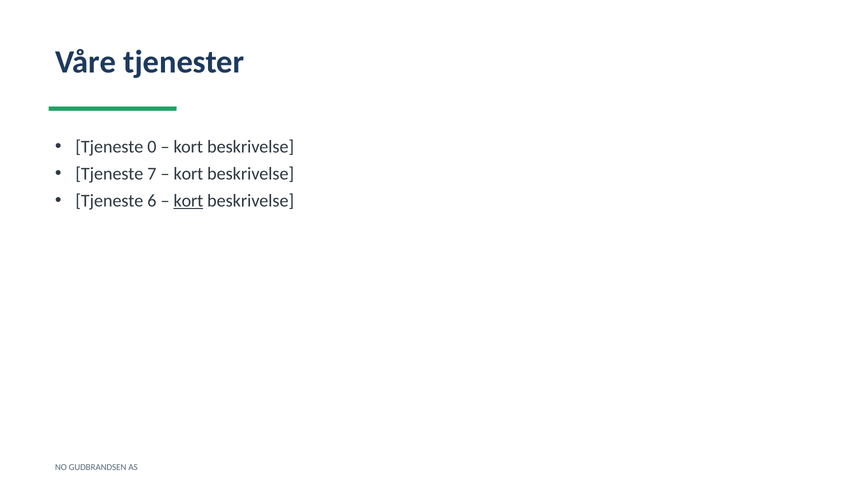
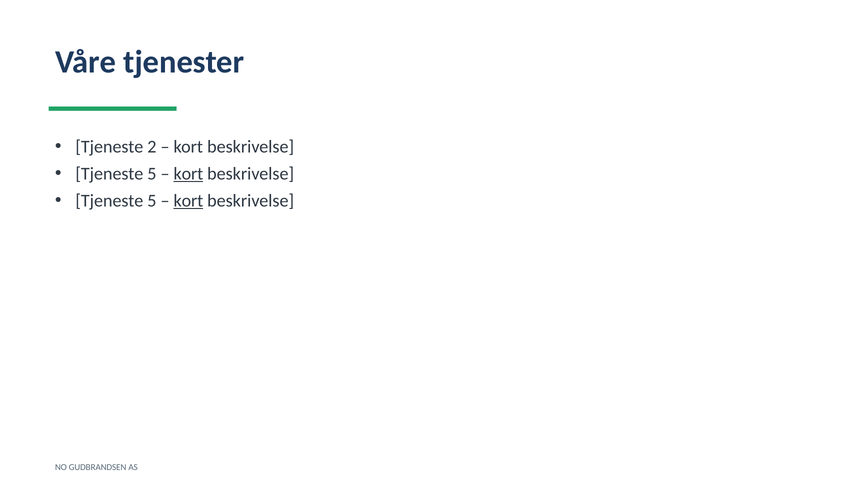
0: 0 -> 2 (152, 147)
7: 7 -> 5 (152, 174)
kort underline: none -> present (188, 174)
6: 6 -> 5 (152, 201)
